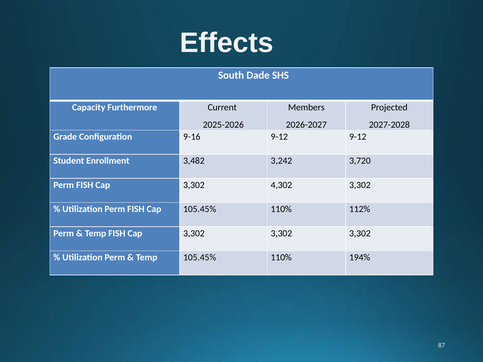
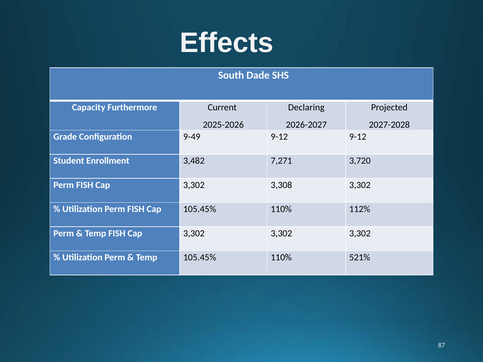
Members: Members -> Declaring (306, 107)
9-16: 9-16 -> 9-49 (192, 137)
3,242: 3,242 -> 7,271 (281, 161)
4,302: 4,302 -> 3,308 (281, 185)
194%: 194% -> 521% (360, 258)
